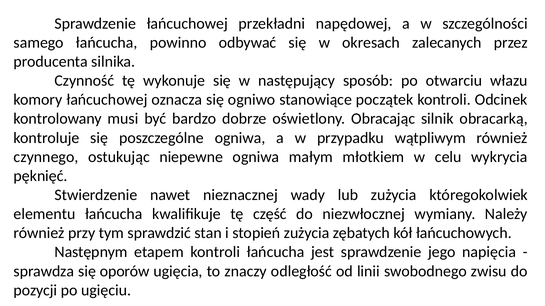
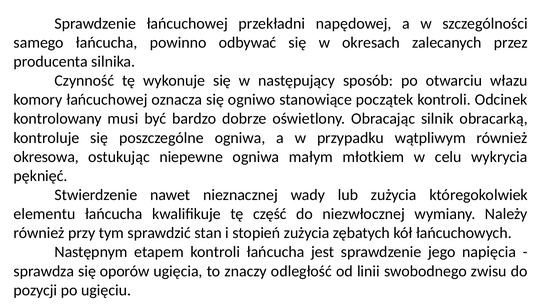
czynnego: czynnego -> okresowa (46, 157)
